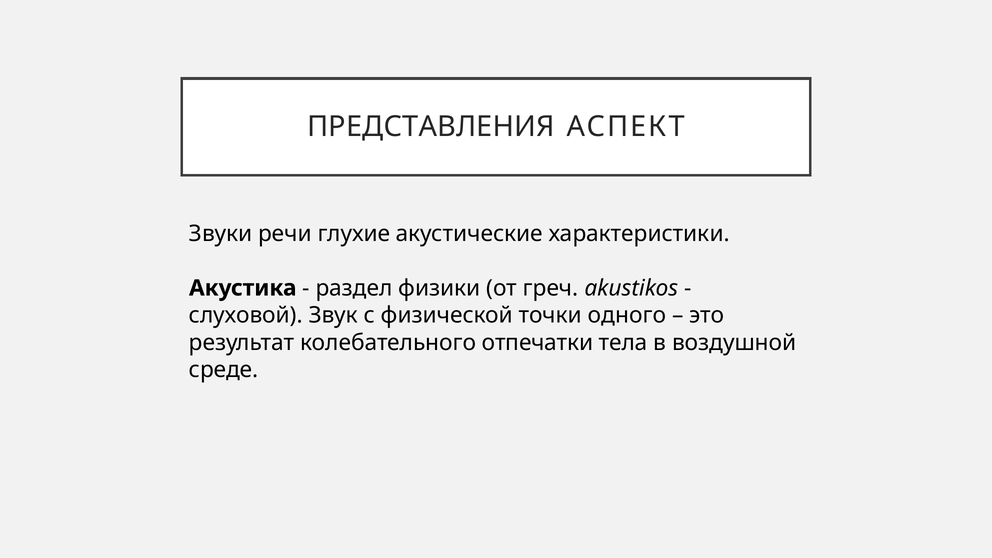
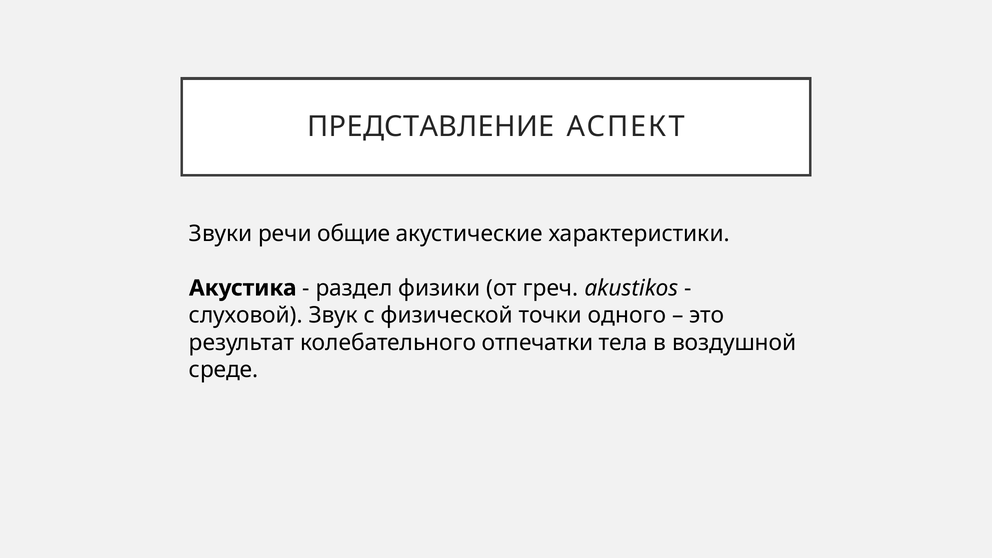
ПРЕДСТАВЛЕНИЯ: ПРЕДСТАВЛЕНИЯ -> ПРЕДСТАВЛЕНИЕ (431, 127)
глухие: глухие -> общие (354, 234)
